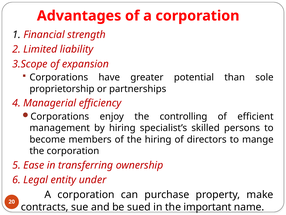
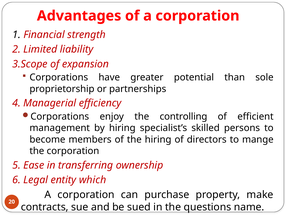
under: under -> which (93, 180)
important: important -> questions (207, 207)
